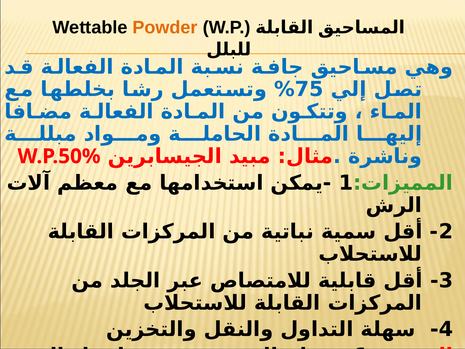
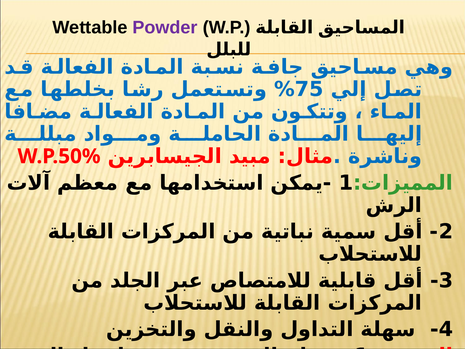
Powder colour: orange -> purple (165, 28)
